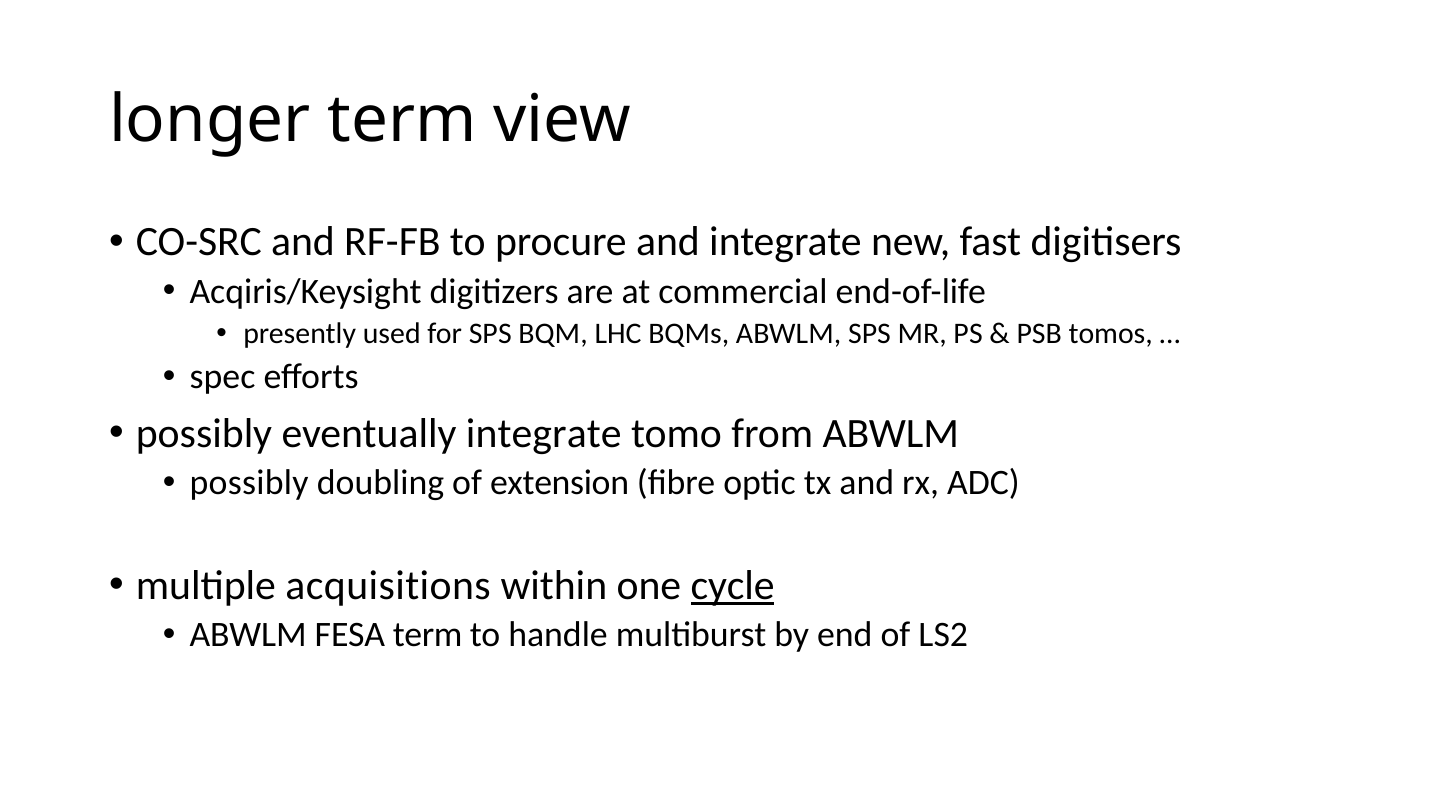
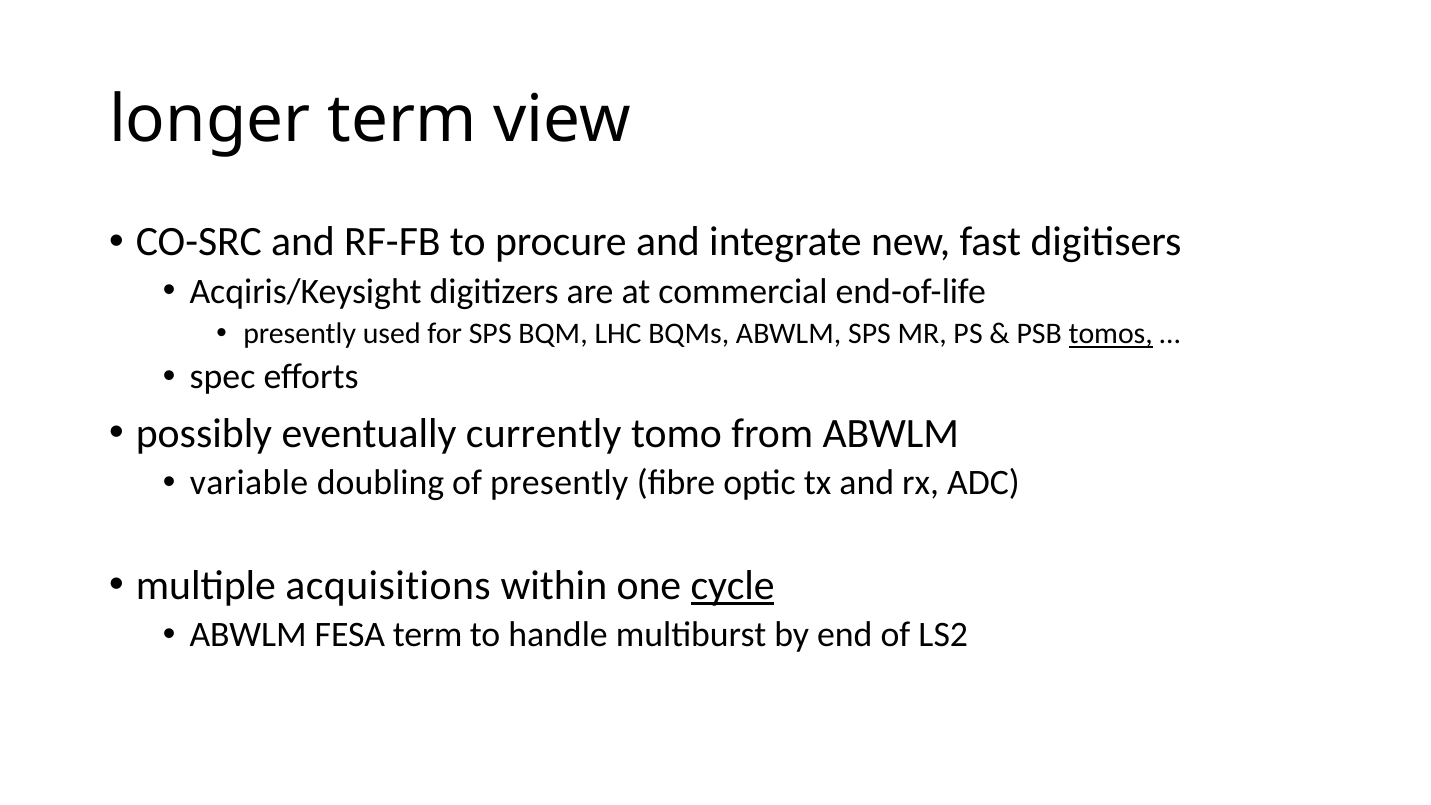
tomos underline: none -> present (1111, 334)
eventually integrate: integrate -> currently (544, 434)
possibly: possibly -> variable (249, 483)
of extension: extension -> presently (559, 483)
